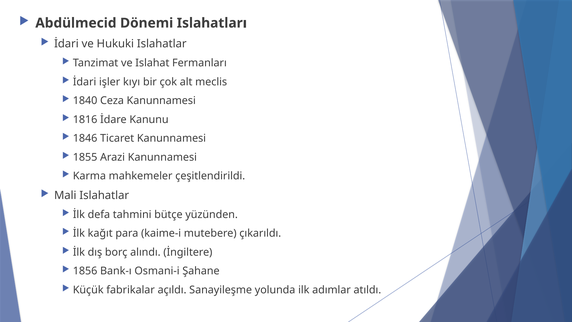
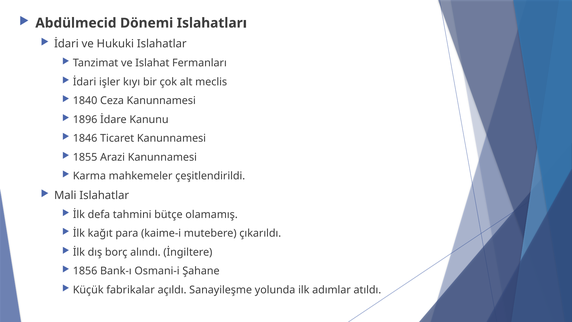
1816: 1816 -> 1896 (85, 119)
yüzünden: yüzünden -> olamamış (212, 214)
